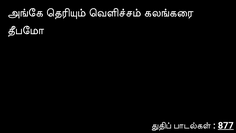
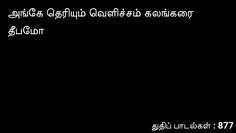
877 underline: present -> none (226, 125)
